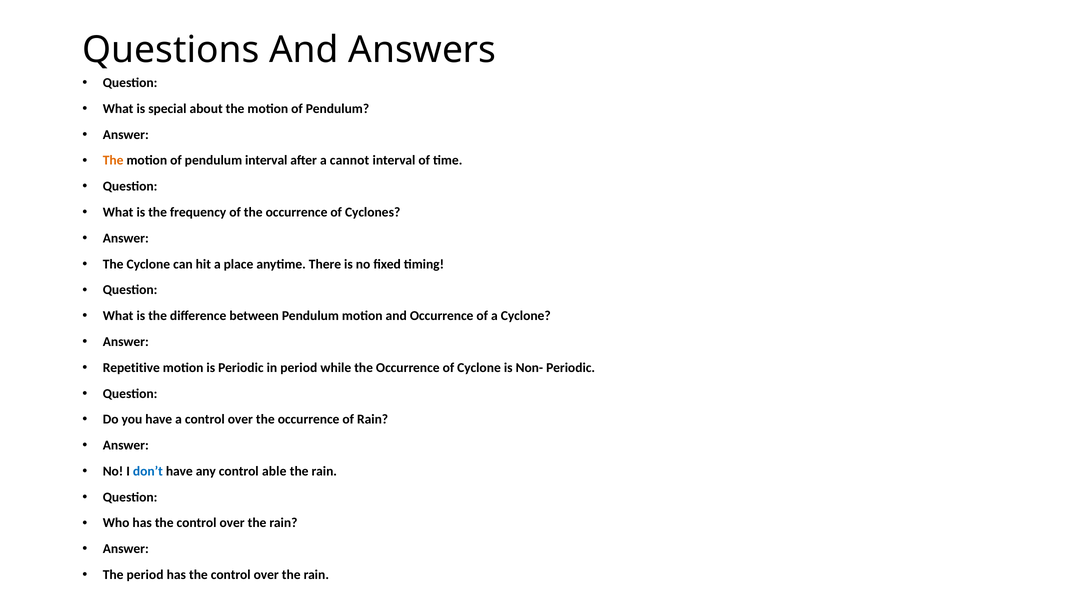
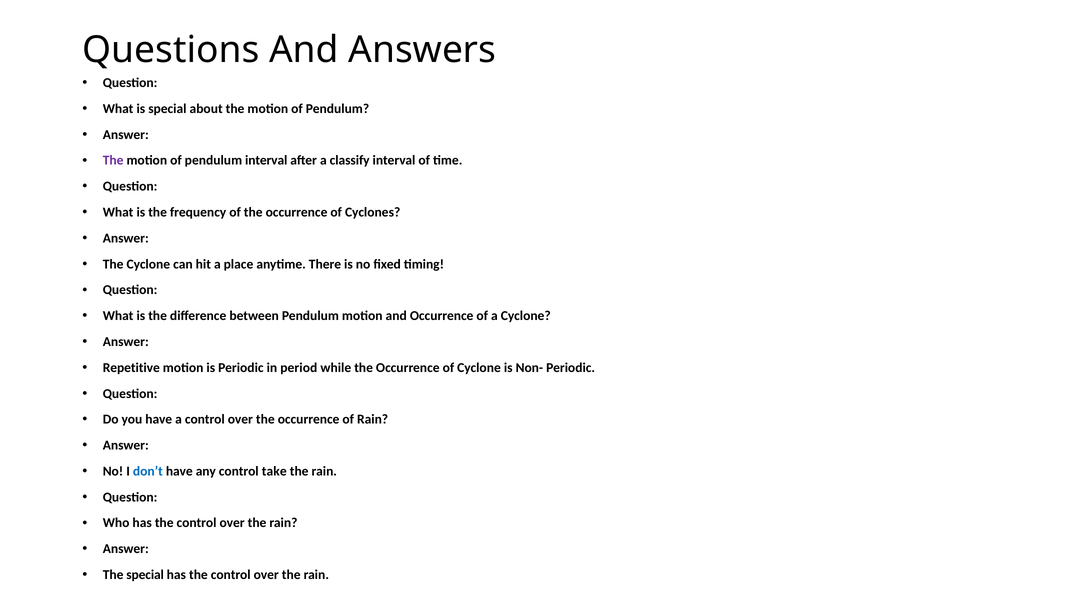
The colour: orange -> purple (113, 160)
cannot: cannot -> classify (350, 160)
able: able -> take (274, 471)
The period: period -> special (145, 574)
